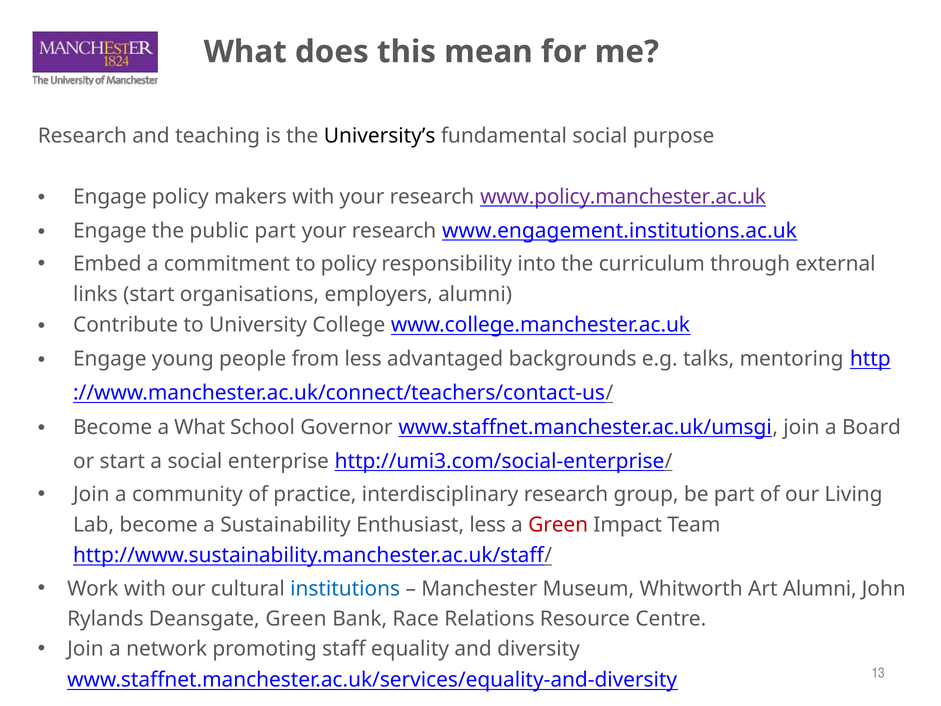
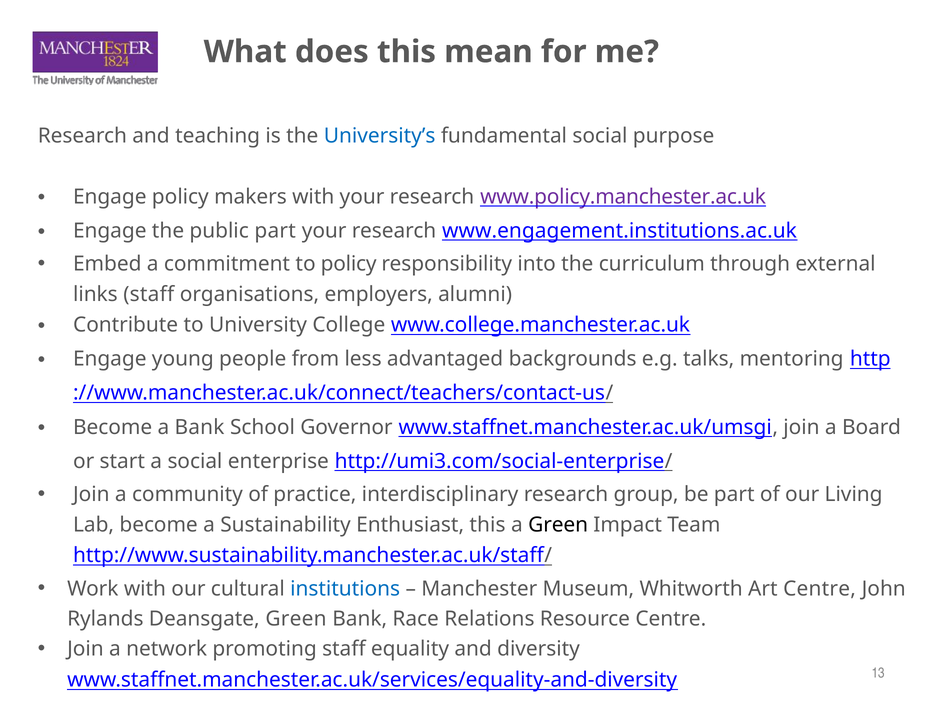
University’s colour: black -> blue (380, 136)
links start: start -> staff (149, 294)
a What: What -> Bank (199, 427)
Enthusiast less: less -> this (488, 524)
Green colour: red -> black (558, 524)
Art Alumni: Alumni -> Centre (820, 589)
